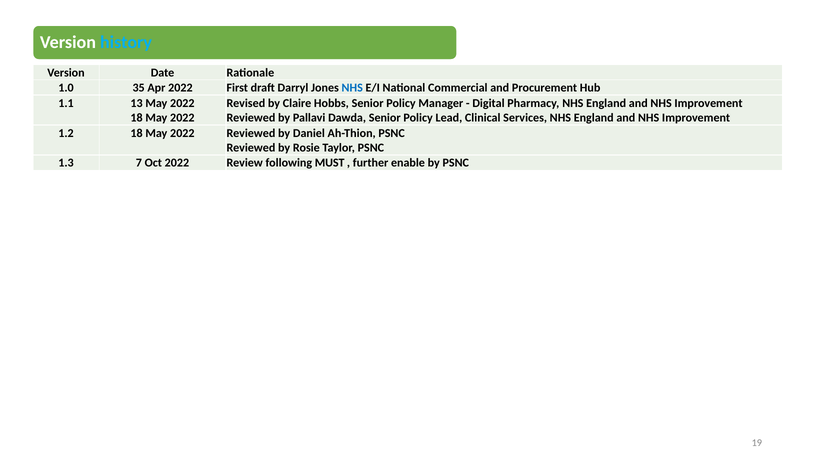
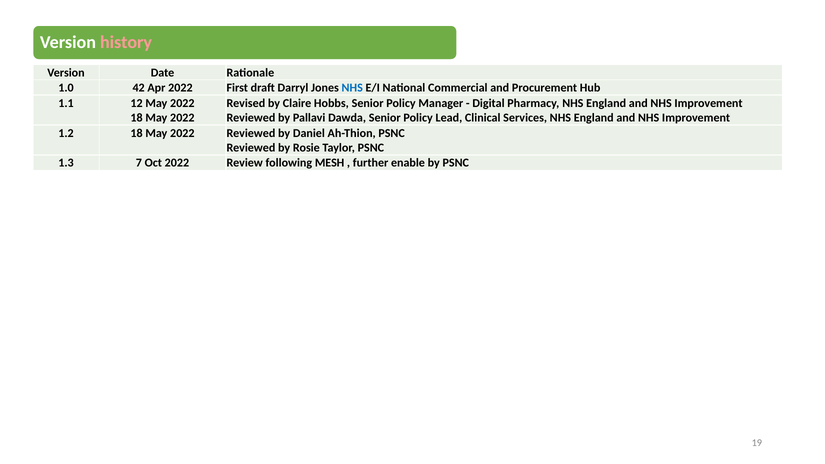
history colour: light blue -> pink (126, 42)
35: 35 -> 42 (139, 88)
13: 13 -> 12 (137, 103)
MUST: MUST -> MESH (330, 163)
